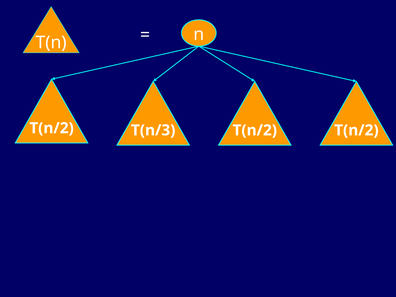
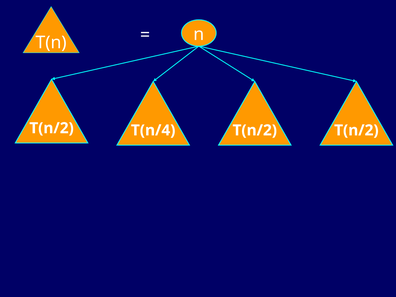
T(n/3: T(n/3 -> T(n/4 (153, 130)
